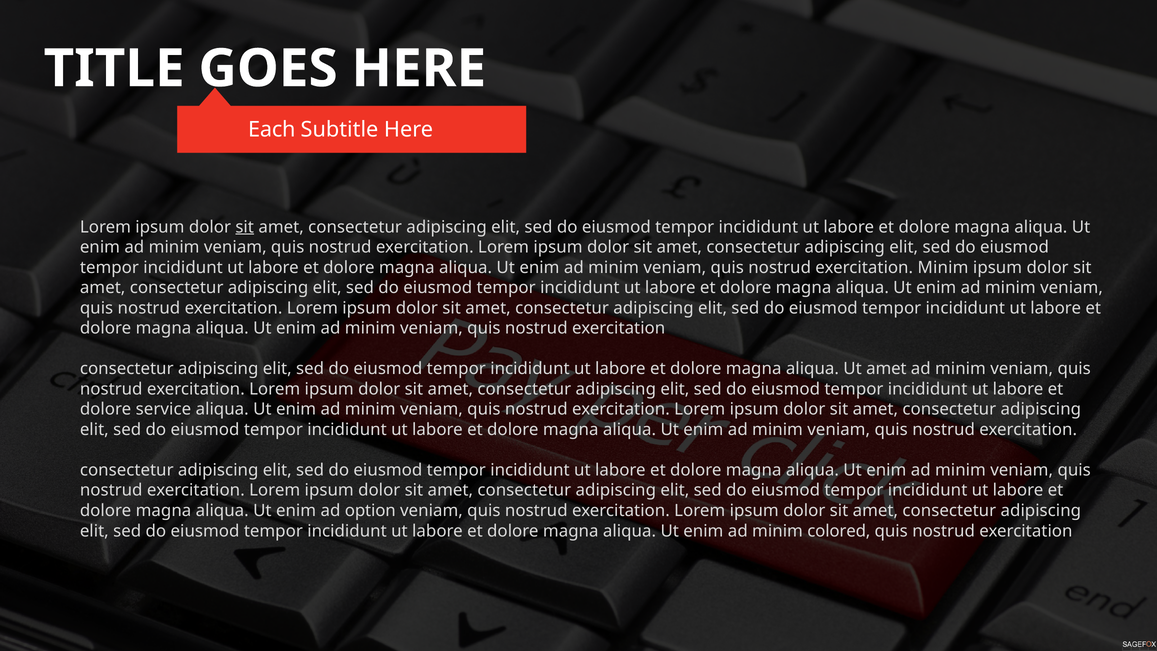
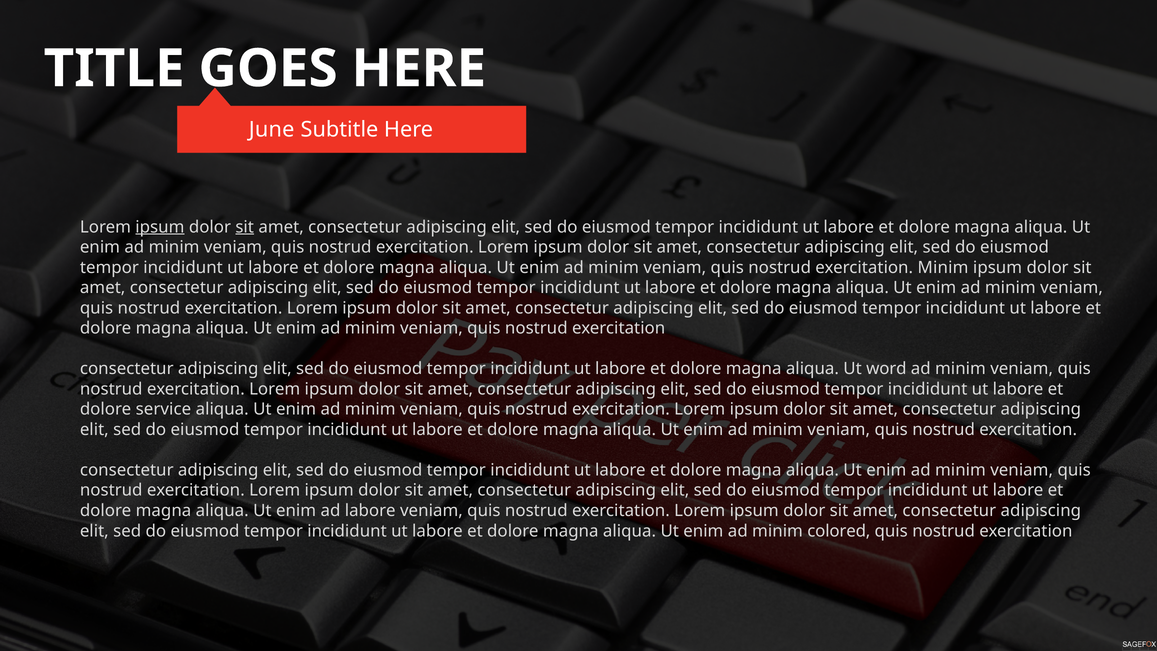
Each: Each -> June (272, 129)
ipsum underline: none -> present (160, 227)
Ut amet: amet -> word (886, 369)
ad option: option -> labore (370, 511)
